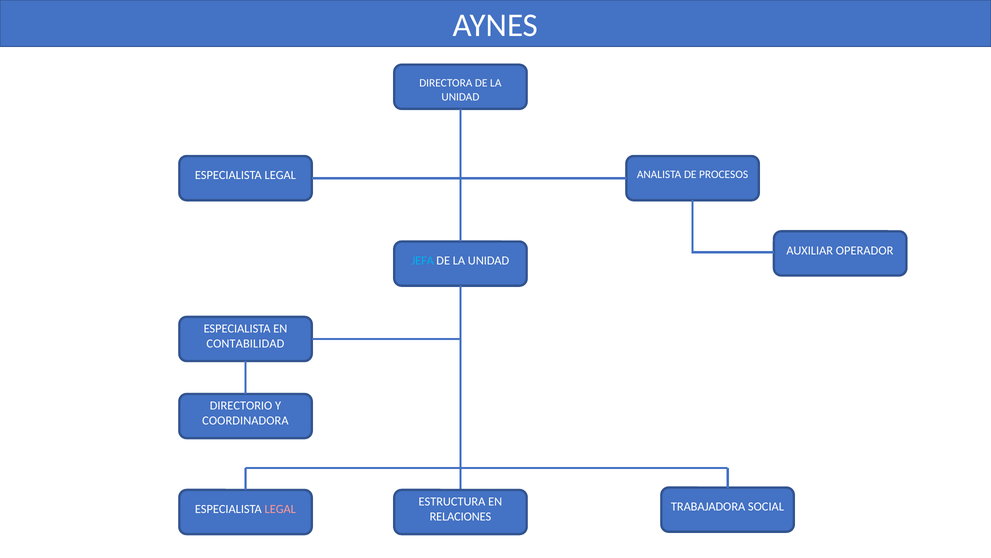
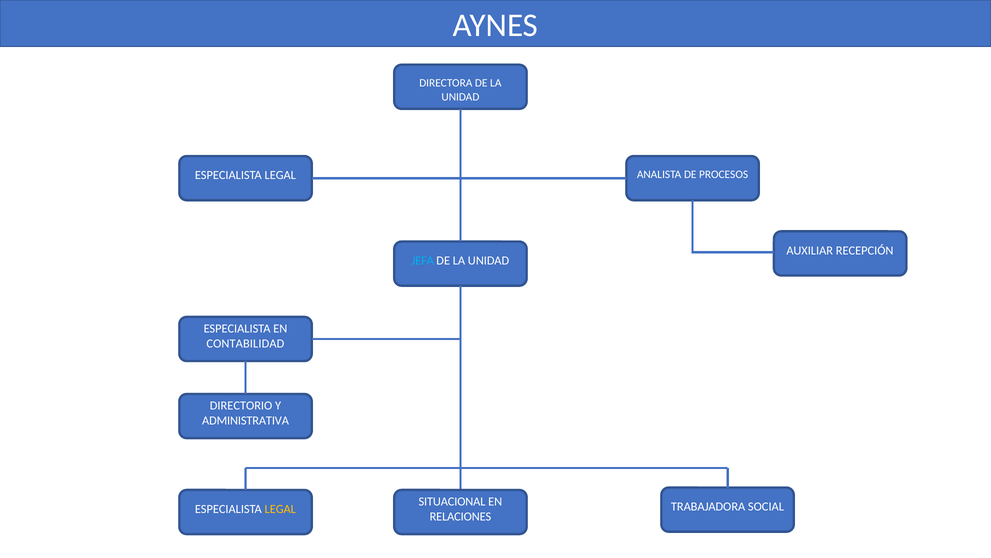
OPERADOR: OPERADOR -> RECEPCIÓN (865, 250)
COORDINADORA: COORDINADORA -> ADMINISTRATIVA (246, 420)
ESTRUCTURA: ESTRUCTURA -> SITUACIONAL (452, 501)
LEGAL colour: pink -> yellow (280, 509)
